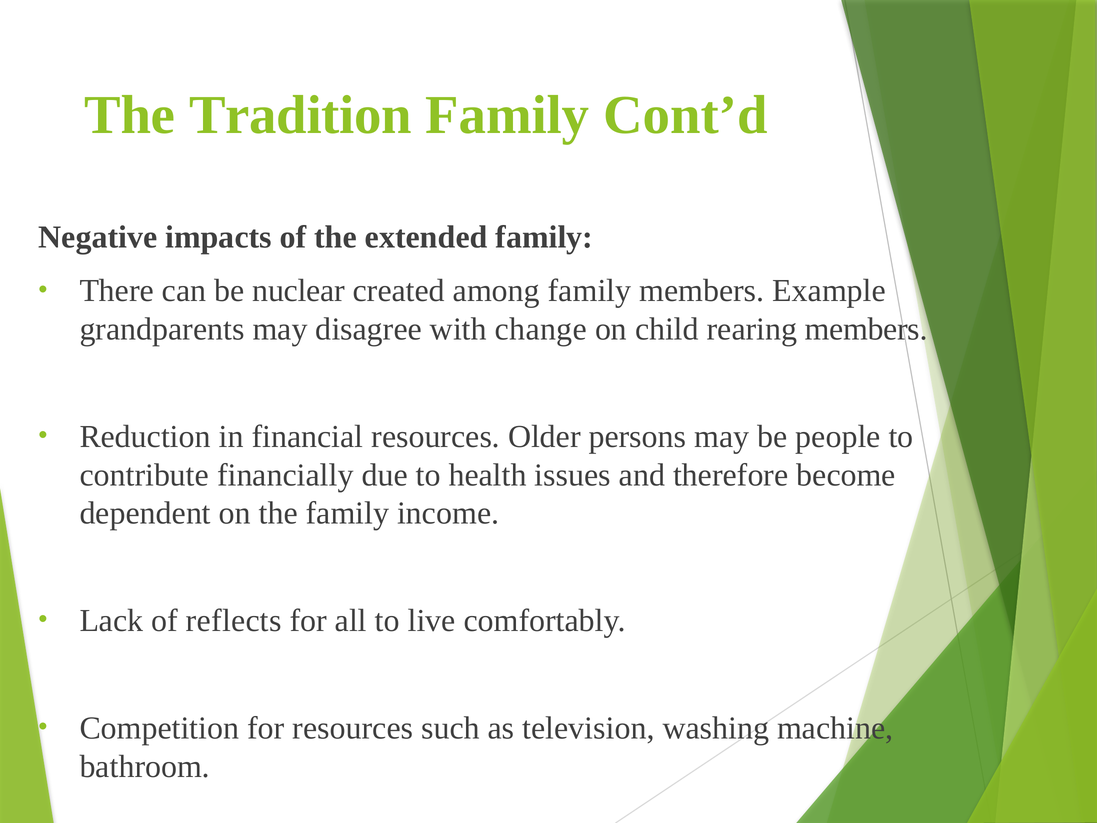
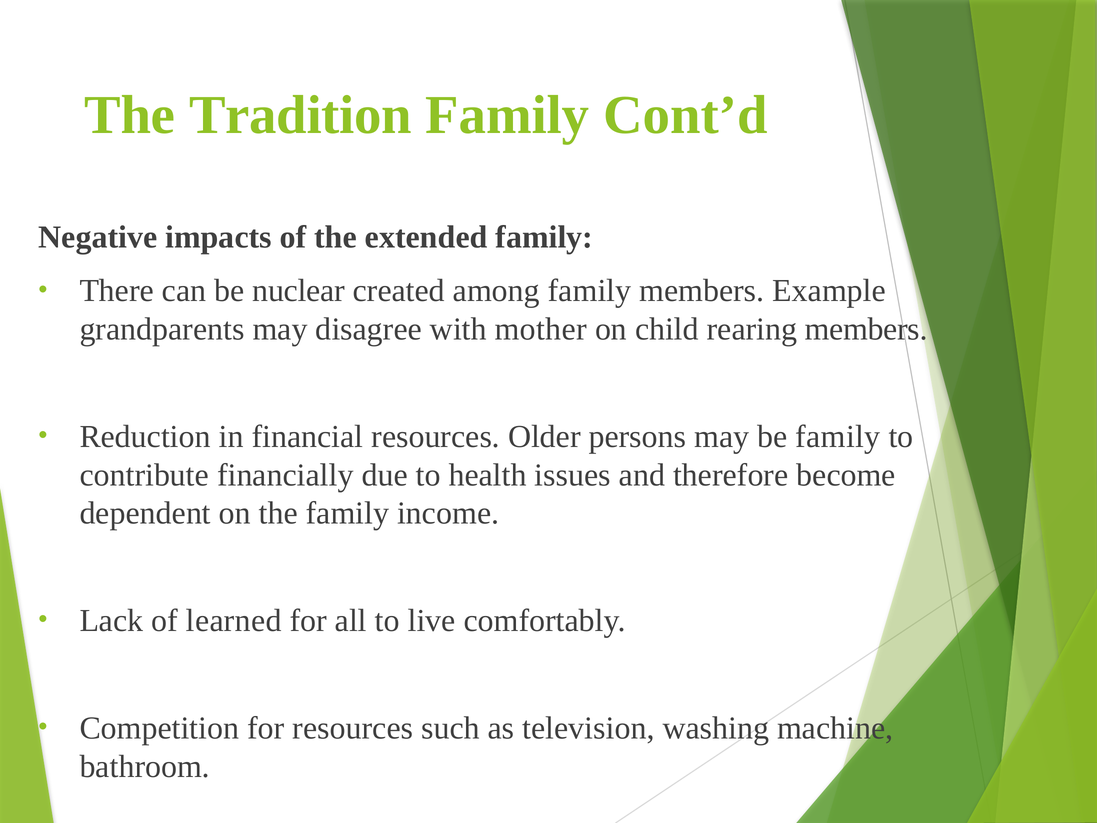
change: change -> mother (541, 329)
be people: people -> family (838, 436)
reflects: reflects -> learned (234, 621)
